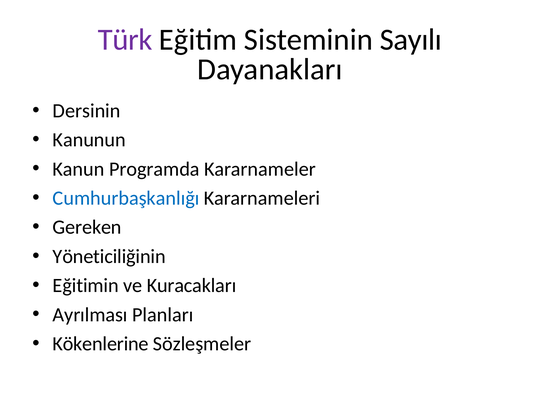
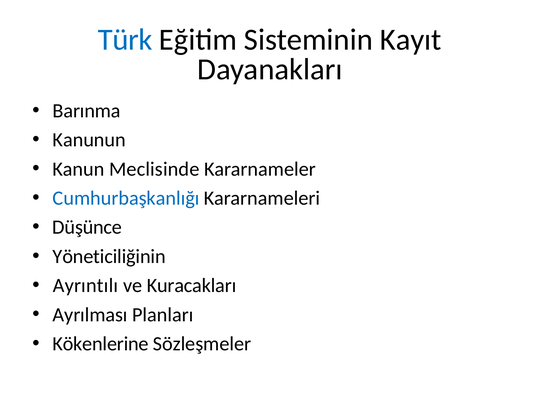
Türk colour: purple -> blue (125, 40)
Sayılı: Sayılı -> Kayıt (411, 40)
Dersinin: Dersinin -> Barınma (87, 111)
Programda: Programda -> Meclisinde (154, 169)
Gereken: Gereken -> Düşünce (87, 227)
Eğitimin: Eğitimin -> Ayrıntılı (86, 286)
